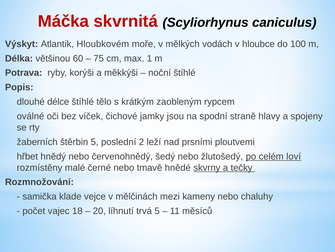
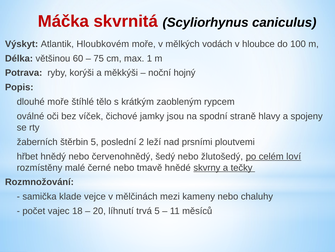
noční štíhlé: štíhlé -> hojný (185, 73)
dlouhé délce: délce -> moře (58, 102)
